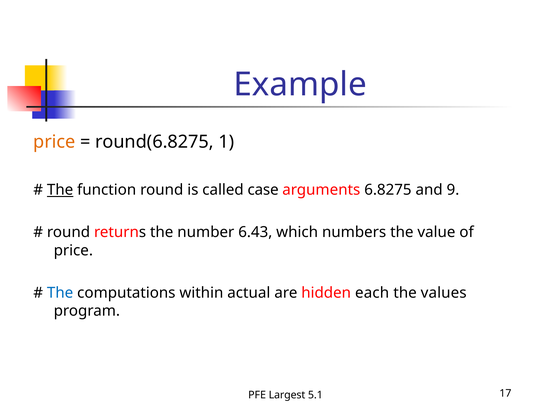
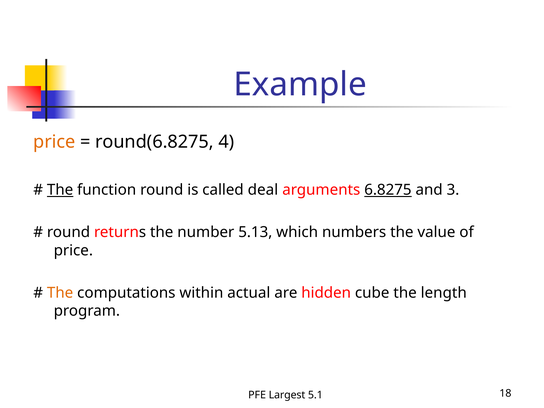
1: 1 -> 4 (226, 142)
case: case -> deal (263, 190)
6.8275 underline: none -> present (388, 190)
9: 9 -> 3 (453, 190)
6.43: 6.43 -> 5.13 (255, 232)
The colour: blue -> orange (60, 293)
each: each -> cube (372, 293)
values: values -> length (444, 293)
17: 17 -> 18 (505, 393)
